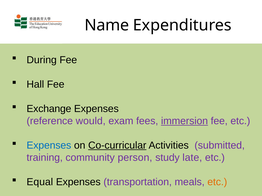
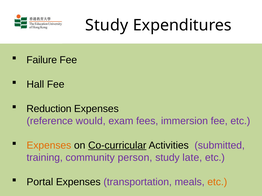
Name: Name -> Study (107, 25)
During: During -> Failure (42, 60)
Exchange: Exchange -> Reduction (49, 109)
immersion underline: present -> none (184, 121)
Expenses colour: blue -> orange (49, 146)
Equal: Equal -> Portal (40, 182)
